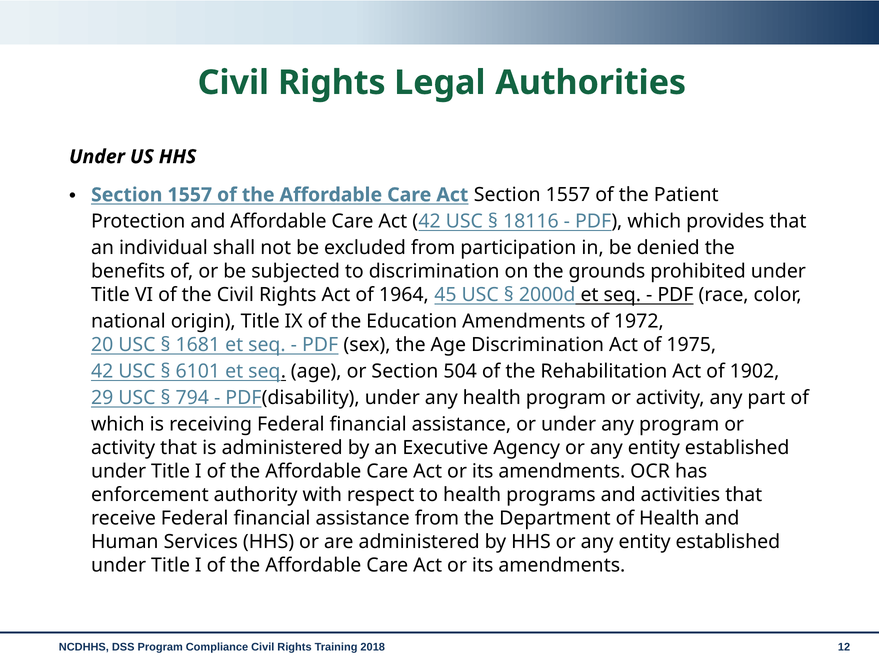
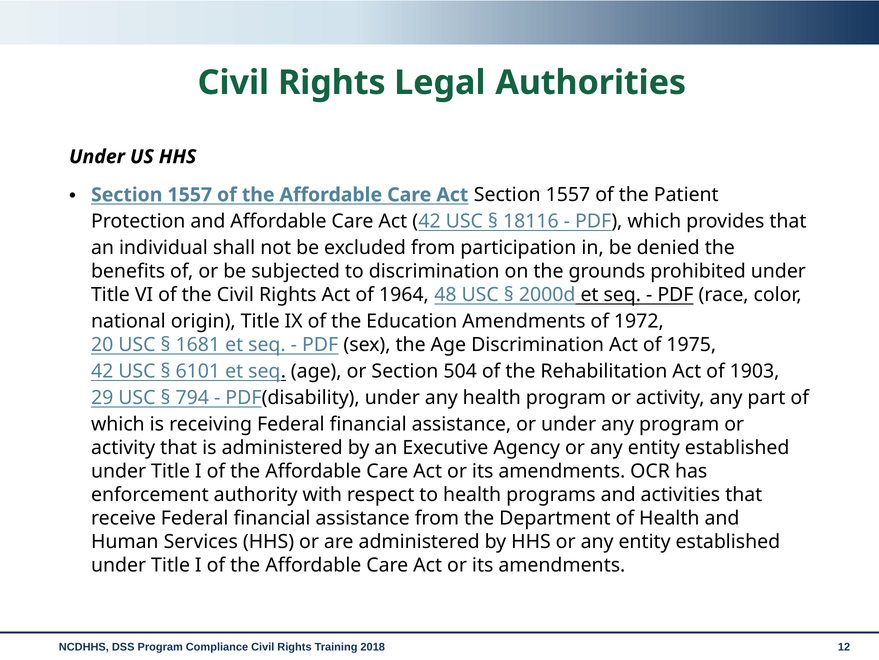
45: 45 -> 48 (445, 295)
1902: 1902 -> 1903 (755, 371)
